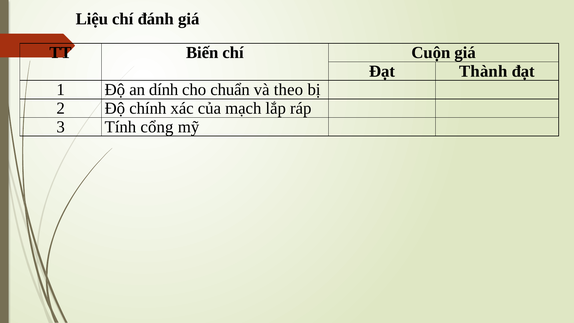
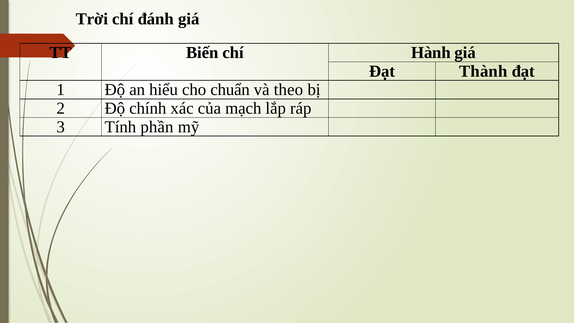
Liệu: Liệu -> Trời (92, 19)
Cuộn: Cuộn -> Hành (431, 53)
dính: dính -> hiểu (164, 90)
cổng: cổng -> phần (157, 127)
